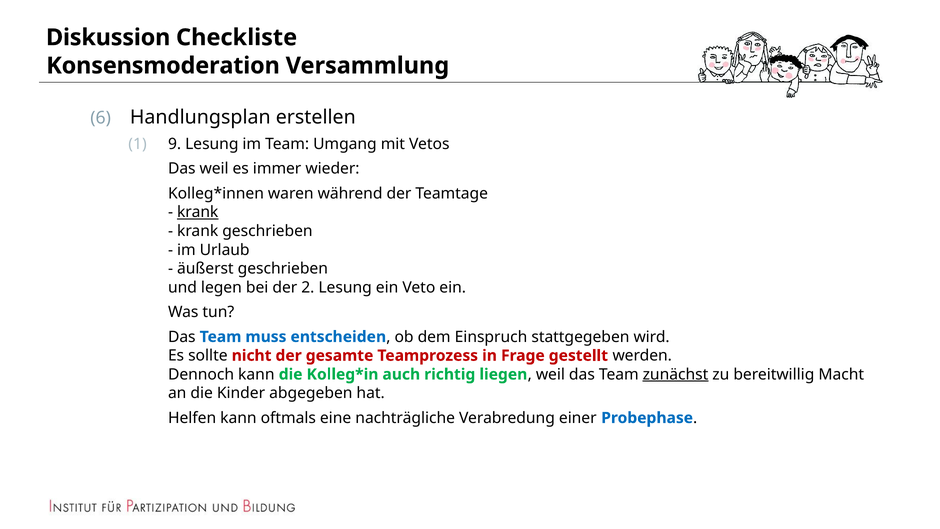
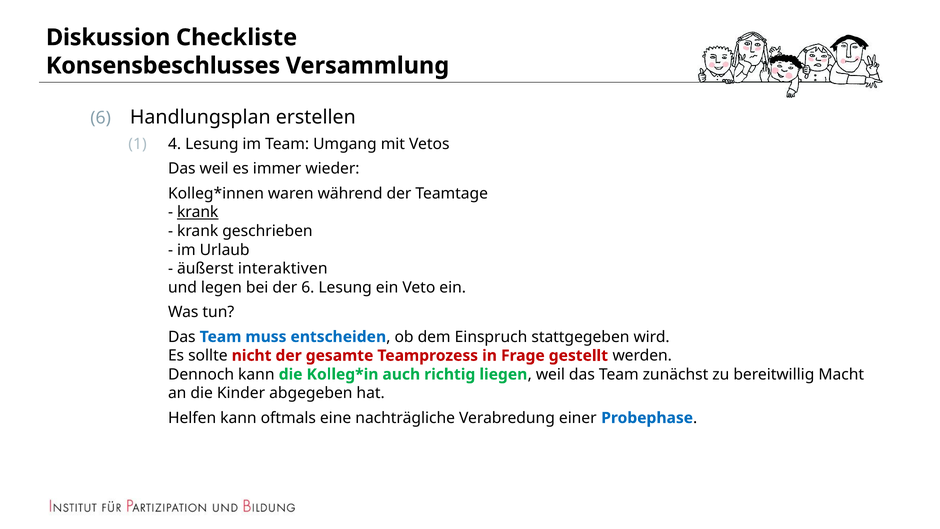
Konsensmoderation: Konsensmoderation -> Konsensbeschlusses (163, 66)
1 9: 9 -> 4 (175, 144)
äußerst geschrieben: geschrieben -> interaktiven (283, 269)
der 2: 2 -> 6 (308, 287)
zunächst underline: present -> none (676, 374)
